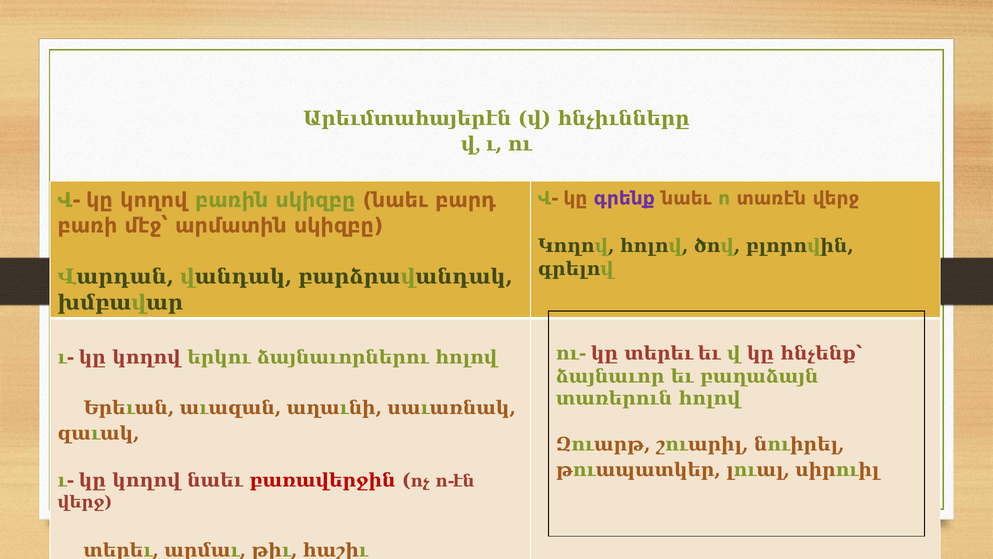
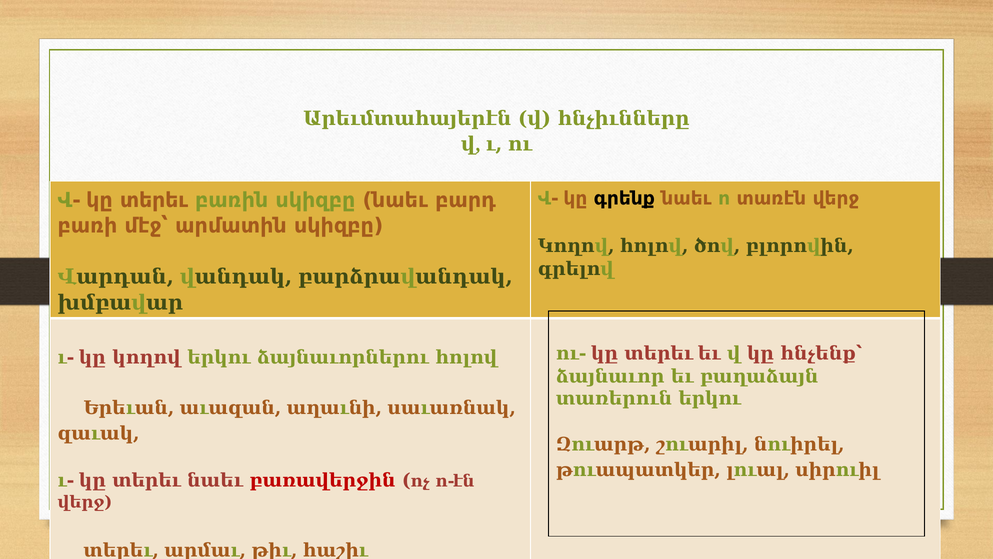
գրենք colour: purple -> black (624, 199)
Վ- կը կողով: կողով -> տերեւ (154, 200)
տառերուն հոլով: հոլով -> երկու (710, 398)
կողով: կողով -> տերեւ (147, 480)
